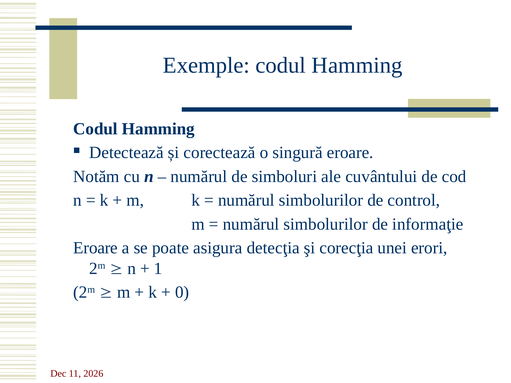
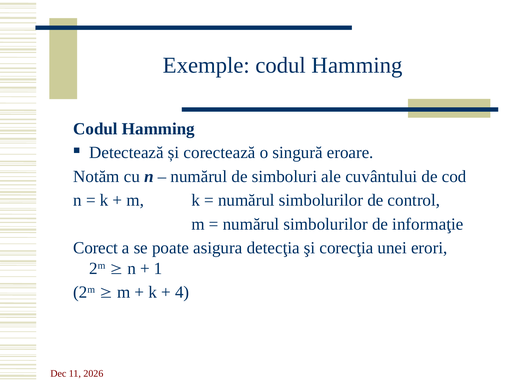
Eroare: Eroare -> Corect (96, 248)
0: 0 -> 4 (182, 292)
